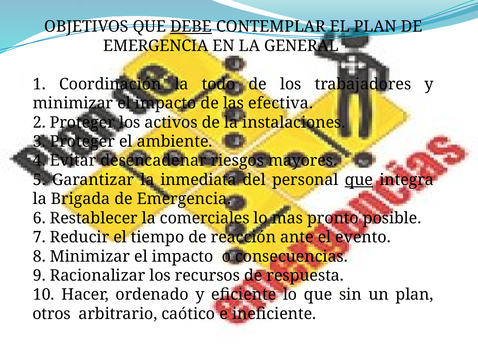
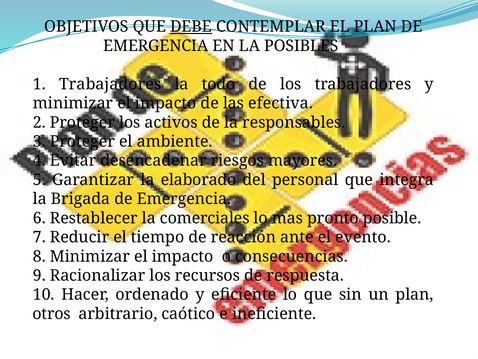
GENERAL: GENERAL -> POSIBLES (301, 46)
1 Coordinación: Coordinación -> Trabajadores (110, 84)
instalaciones: instalaciones -> responsables (294, 122)
inmediata: inmediata -> elaborado (199, 180)
que underline: present -> none (359, 180)
